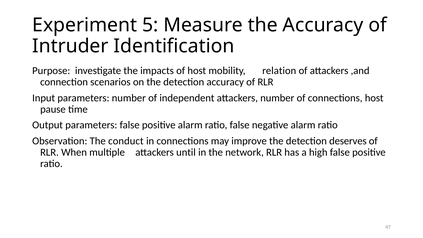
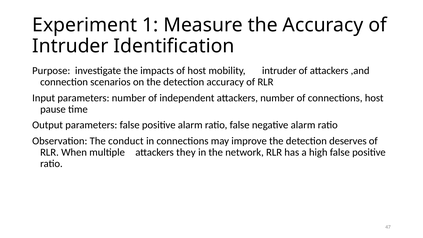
5: 5 -> 1 (150, 25)
mobility relation: relation -> intruder (279, 71)
until: until -> they (186, 152)
